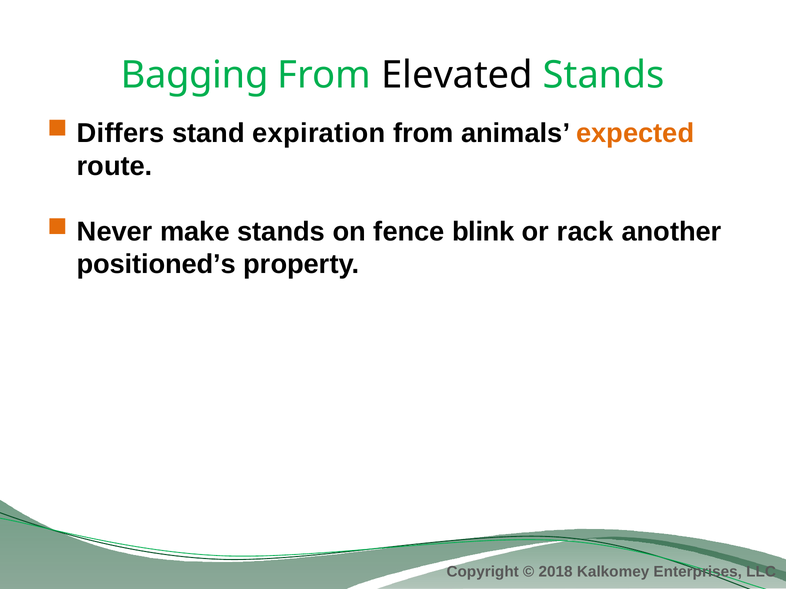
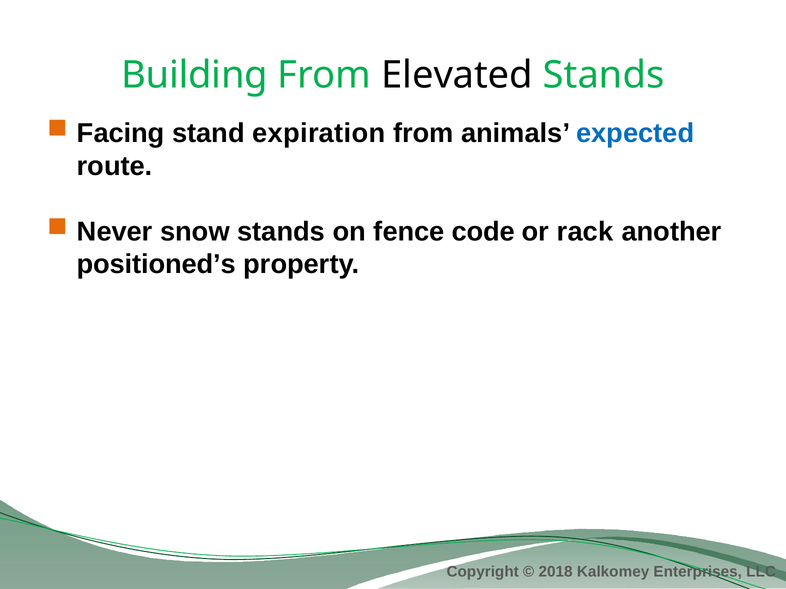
Bagging: Bagging -> Building (195, 75)
Differs: Differs -> Facing (121, 134)
expected colour: orange -> blue (635, 134)
make: make -> snow (195, 232)
blink: blink -> code (483, 232)
